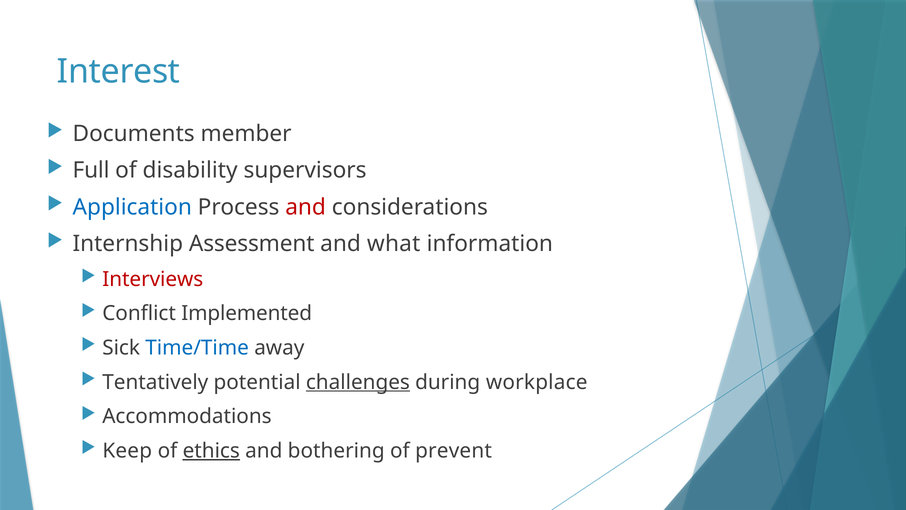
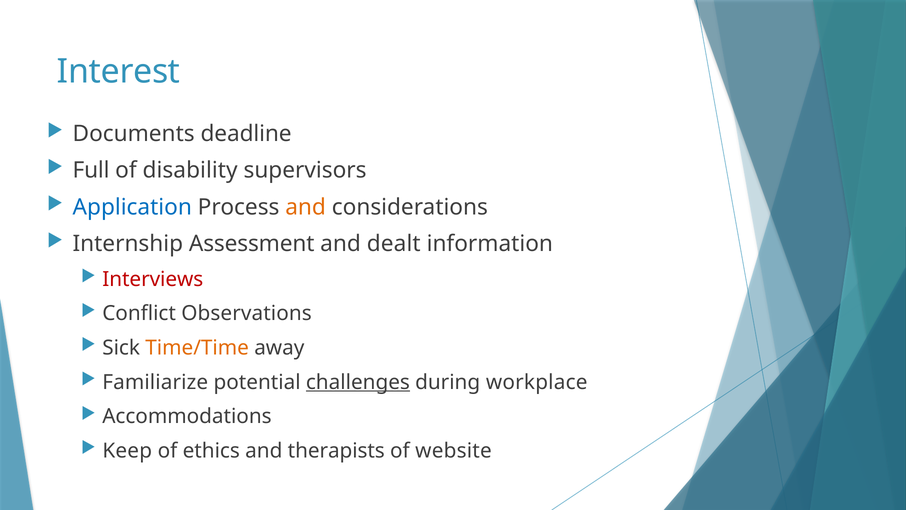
member: member -> deadline (246, 134)
and colour: red -> orange (306, 207)
what: what -> dealt (394, 244)
Implemented: Implemented -> Observations (247, 313)
Time/Time colour: blue -> orange (197, 348)
Tentatively: Tentatively -> Familiarize (155, 382)
ethics underline: present -> none (211, 451)
bothering: bothering -> therapists (336, 451)
prevent: prevent -> website (454, 451)
